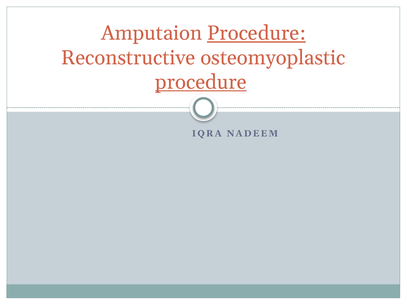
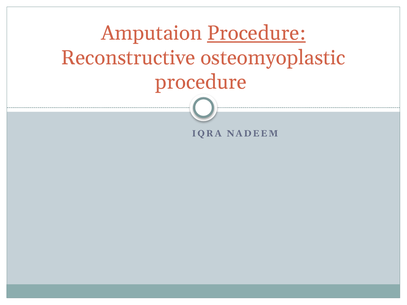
procedure underline: present -> none (201, 82)
